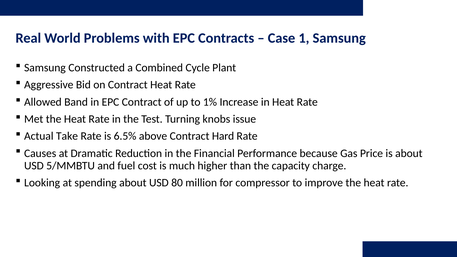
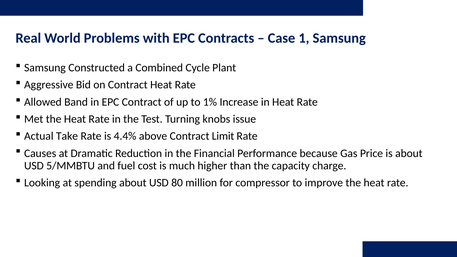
6.5%: 6.5% -> 4.4% (125, 136)
Hard: Hard -> Limit (223, 136)
